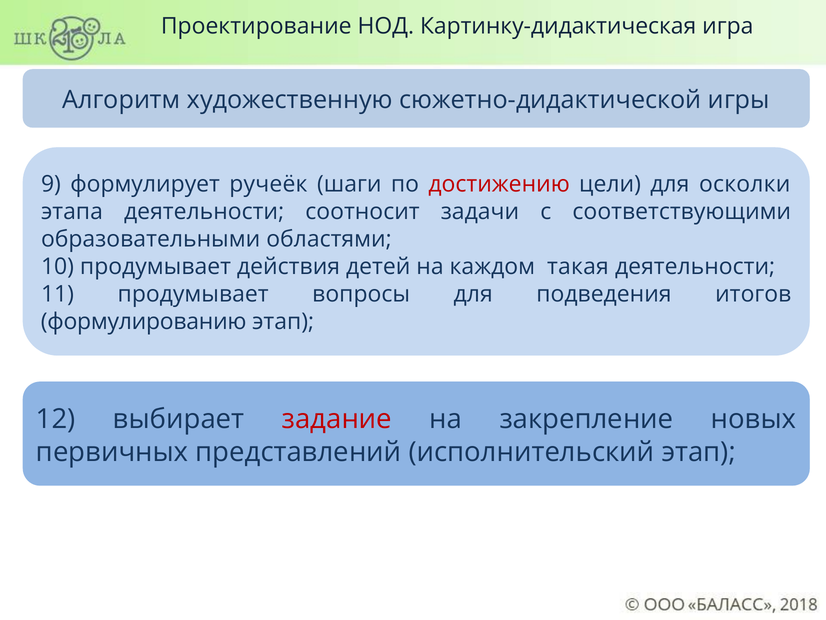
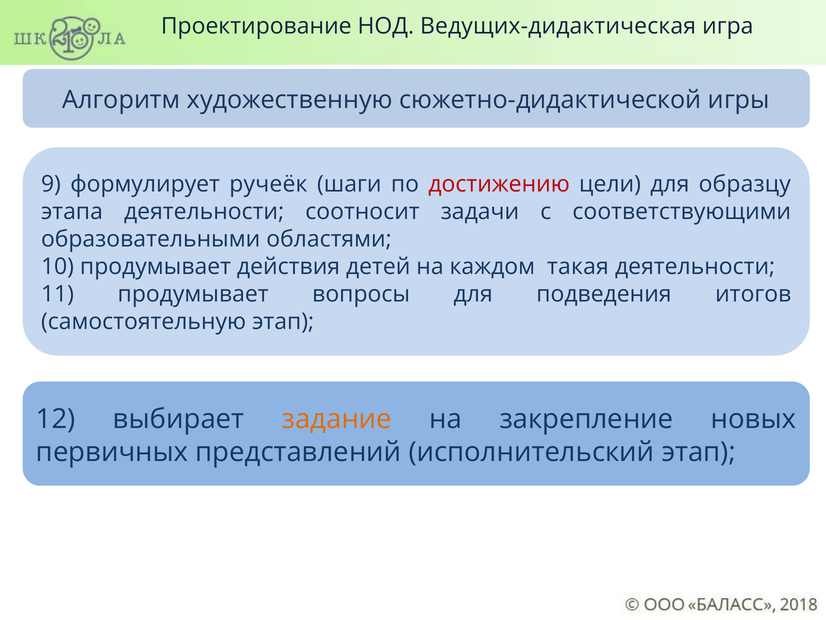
Картинку-дидактическая: Картинку-дидактическая -> Ведущих-дидактическая (558, 26)
осколки: осколки -> образцу (745, 184)
формулированию: формулированию -> самостоятельную (144, 322)
задание colour: red -> orange (337, 419)
